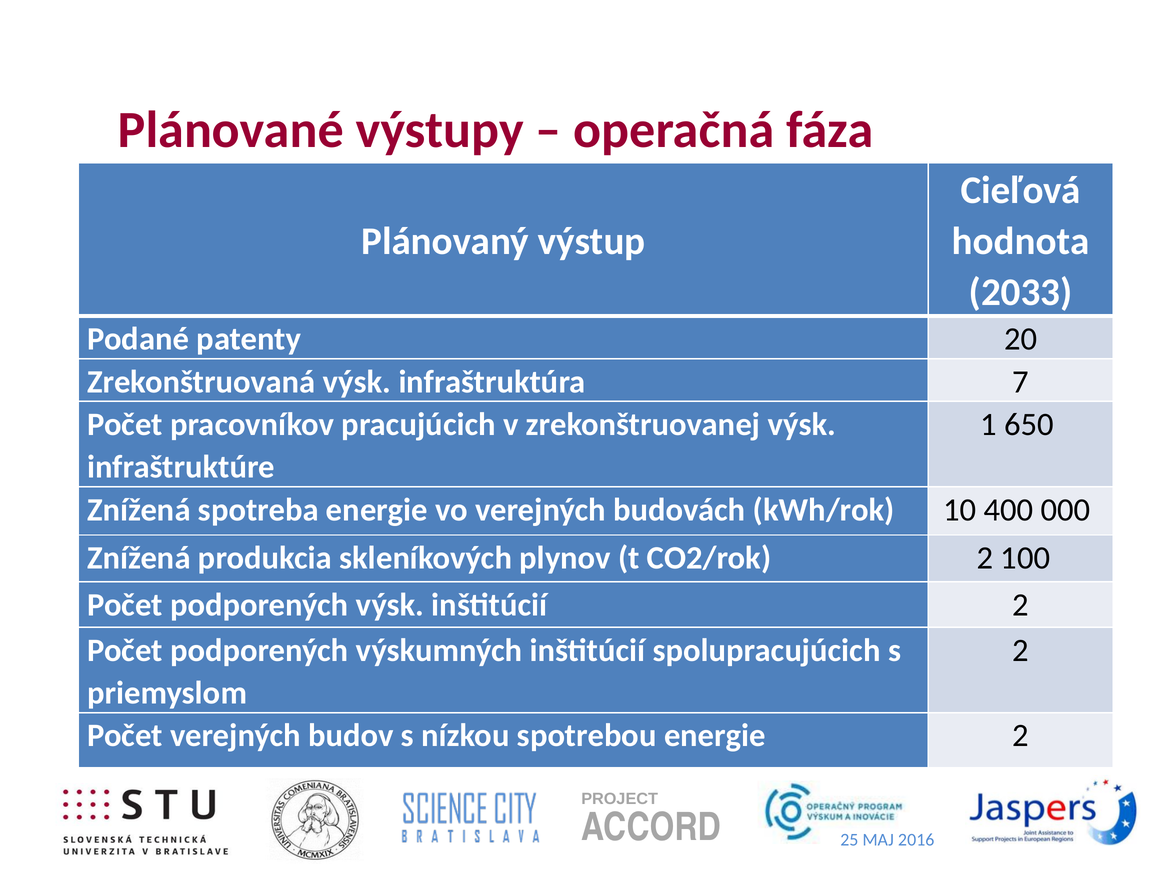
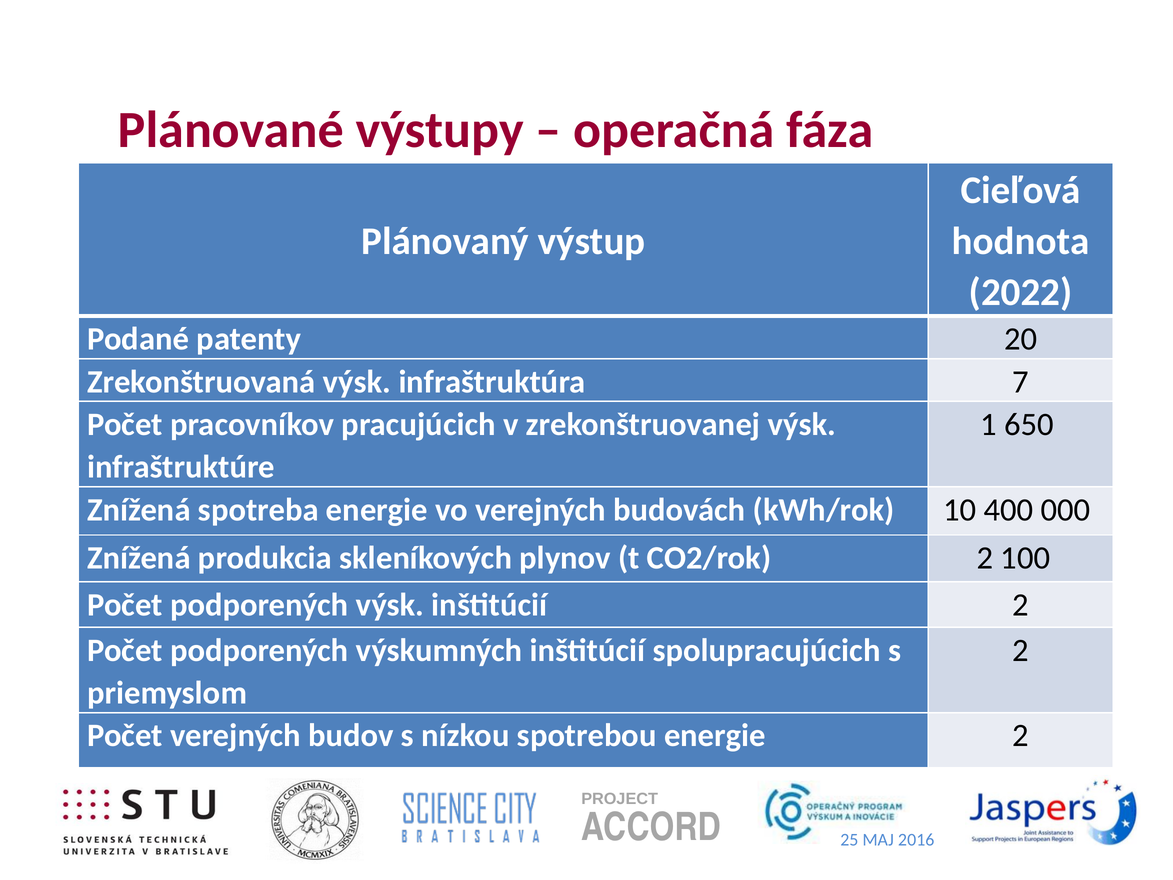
2033: 2033 -> 2022 (1021, 292)
